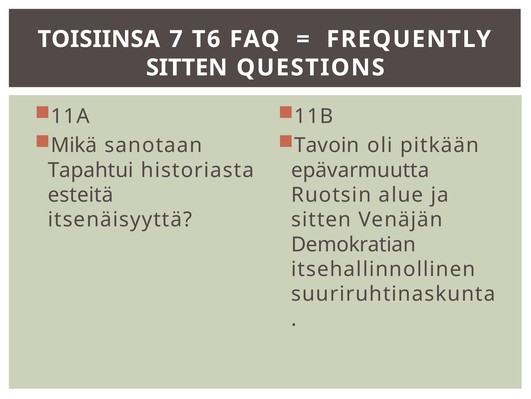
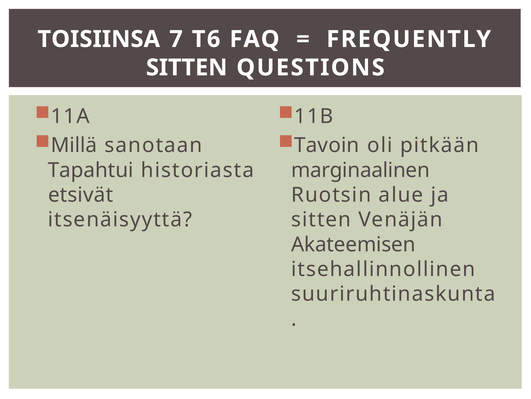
Mikä: Mikä -> Millä (74, 145)
epävarmuutta: epävarmuutta -> marginaalinen (360, 170)
esteitä: esteitä -> etsivät (81, 195)
Demokratian: Demokratian -> Akateemisen (353, 244)
